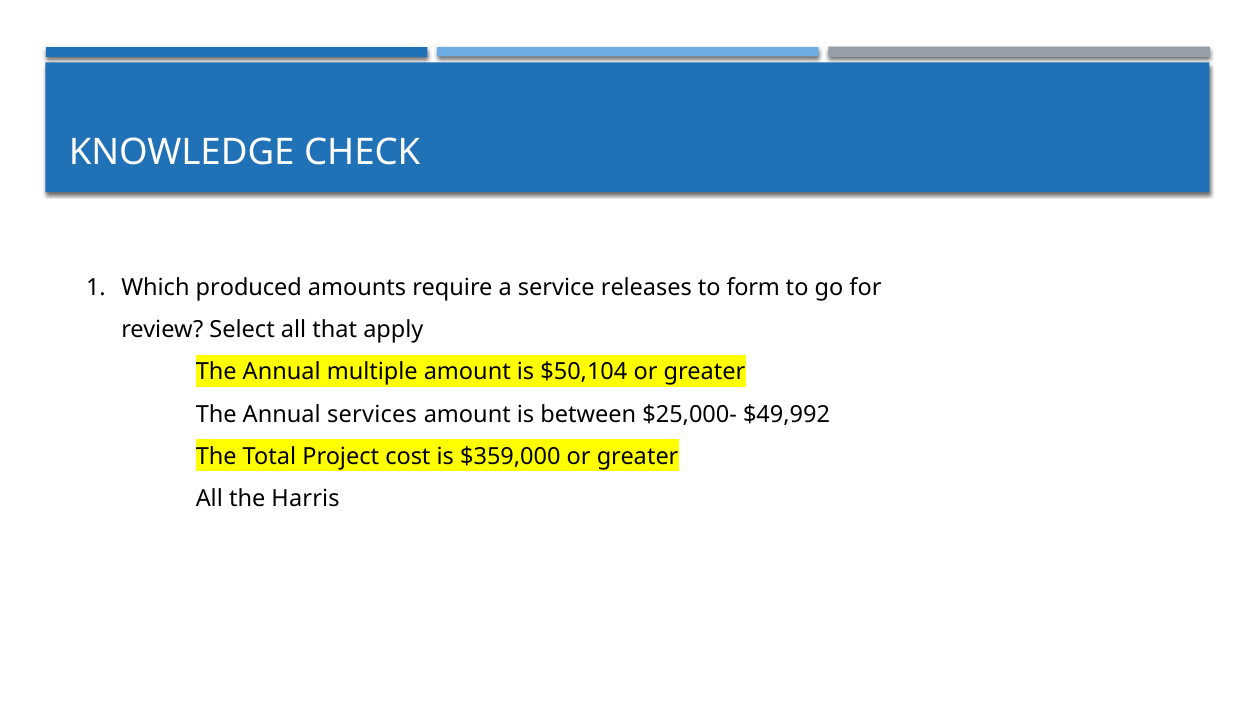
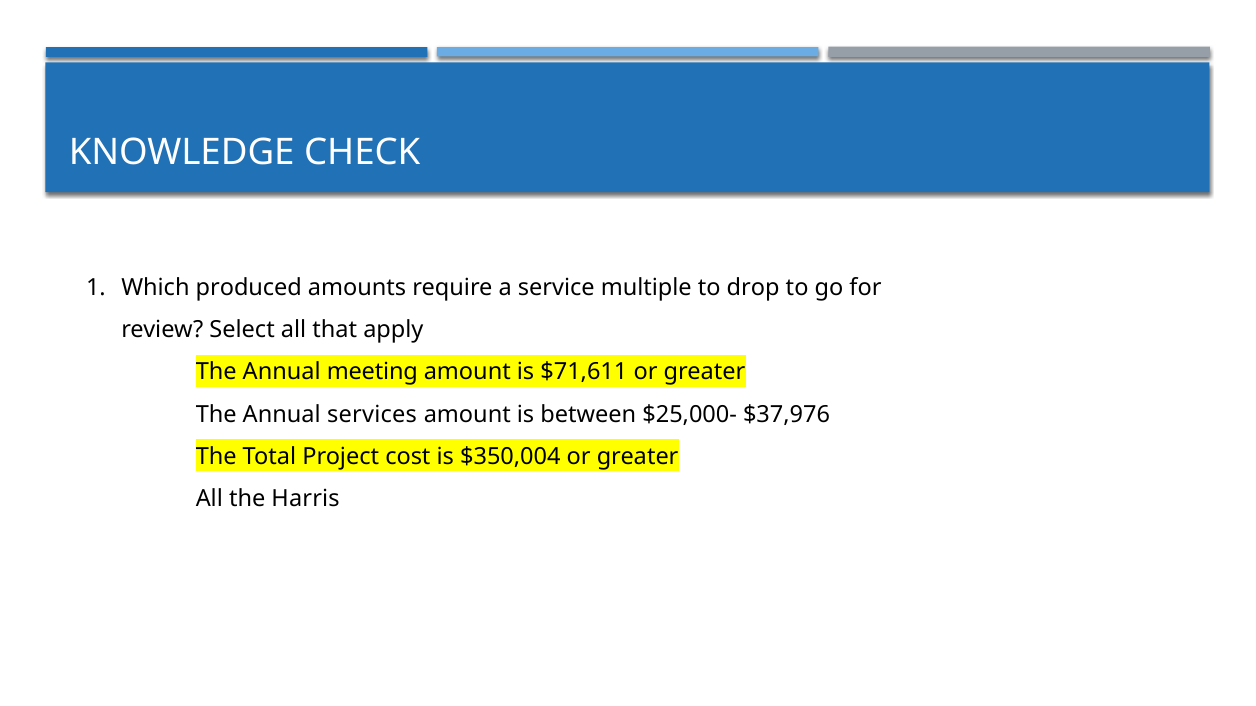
releases: releases -> multiple (646, 287)
form: form -> drop (753, 287)
multiple: multiple -> meeting (372, 372)
$50,104: $50,104 -> $71,611 (584, 372)
$49,992: $49,992 -> $37,976 (787, 415)
$359,000: $359,000 -> $350,004 (510, 457)
